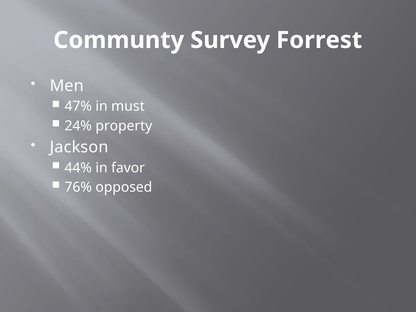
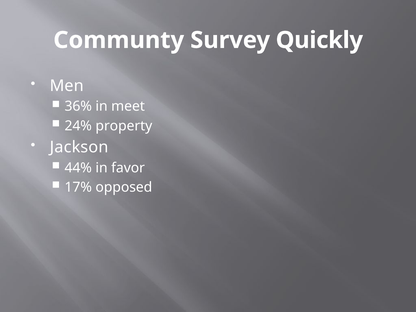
Forrest: Forrest -> Quickly (319, 40)
47%: 47% -> 36% (78, 106)
must: must -> meet (128, 106)
76%: 76% -> 17% (78, 187)
